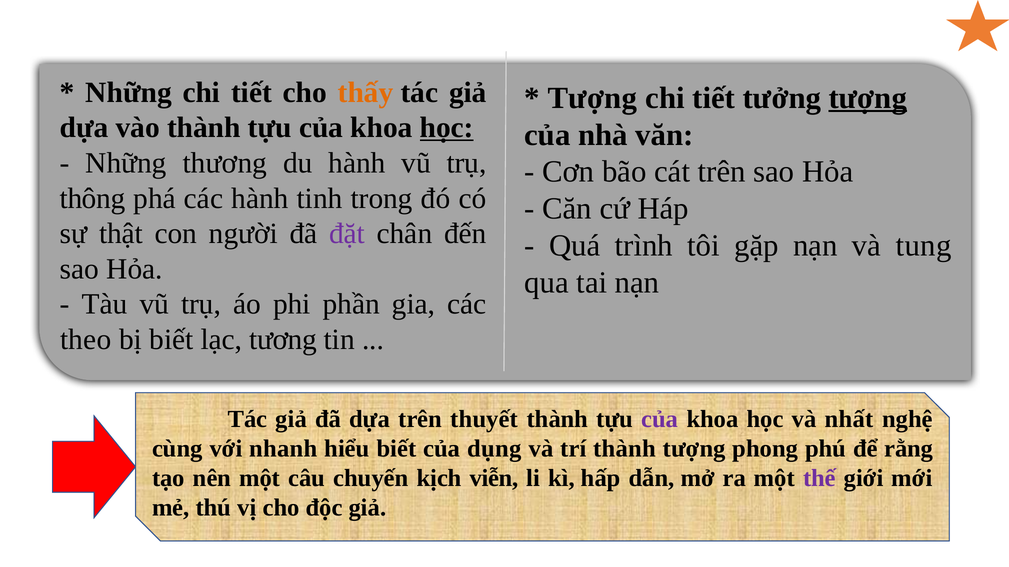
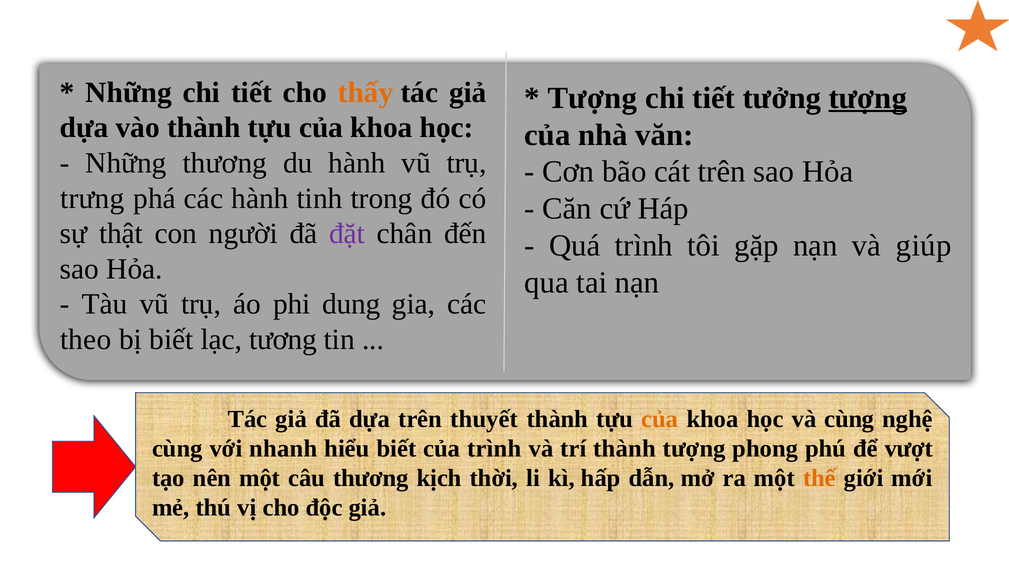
học underline: present -> none (447, 128)
thông: thông -> trưng (92, 199)
tung: tung -> giúp (924, 246)
phần: phần -> dung (351, 305)
của colour: purple -> orange (660, 420)
và nhất: nhất -> cùng (849, 420)
của dụng: dụng -> trình (494, 449)
rằng: rằng -> vượt (909, 449)
câu chuyến: chuyến -> thương (371, 478)
viễn: viễn -> thời (494, 478)
thế colour: purple -> orange (819, 478)
